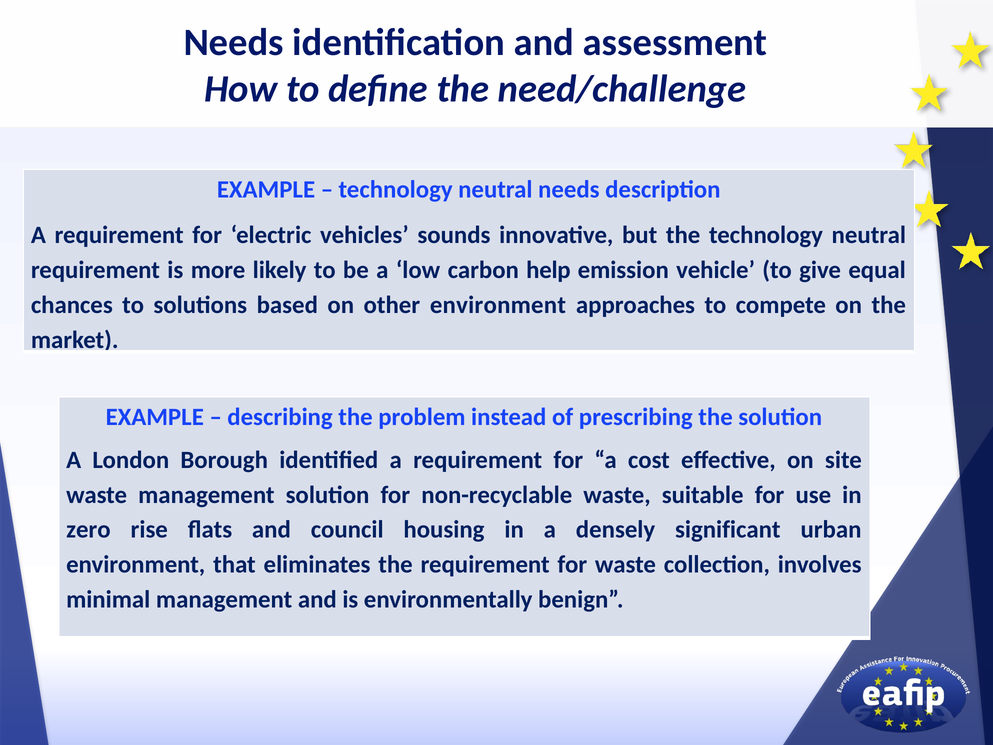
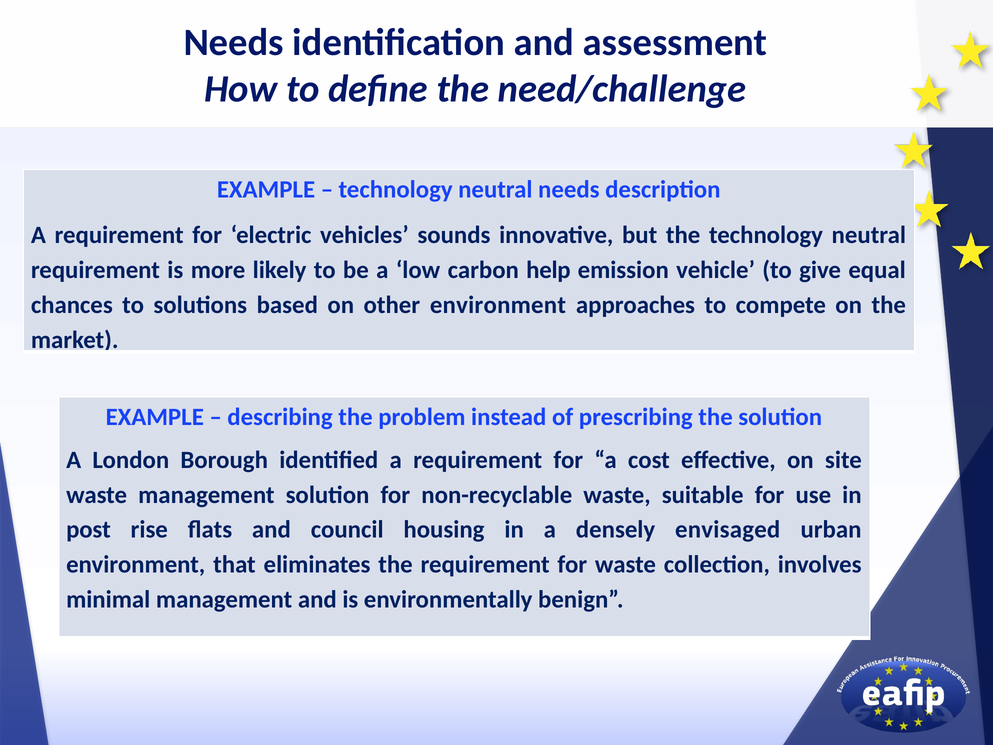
zero: zero -> post (88, 530)
significant: significant -> envisaged (728, 530)
